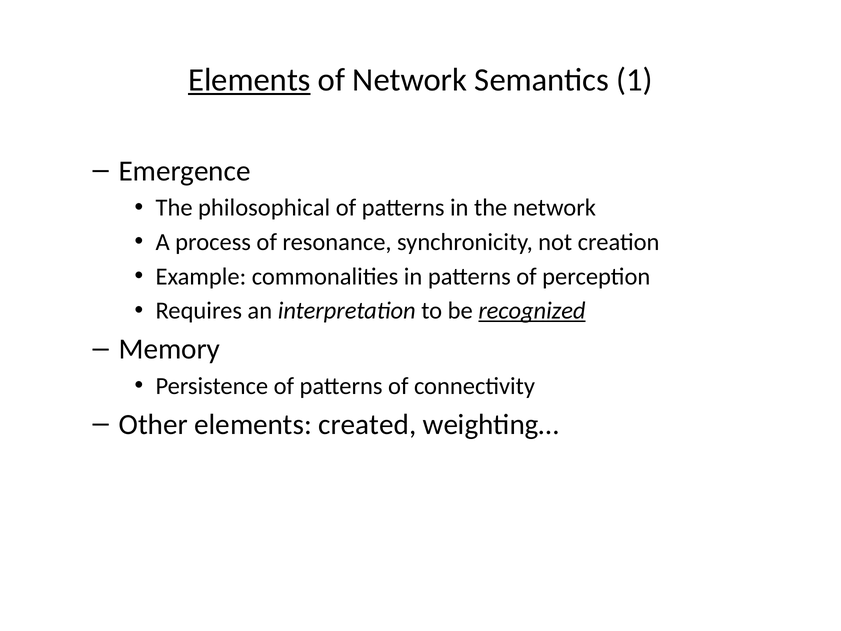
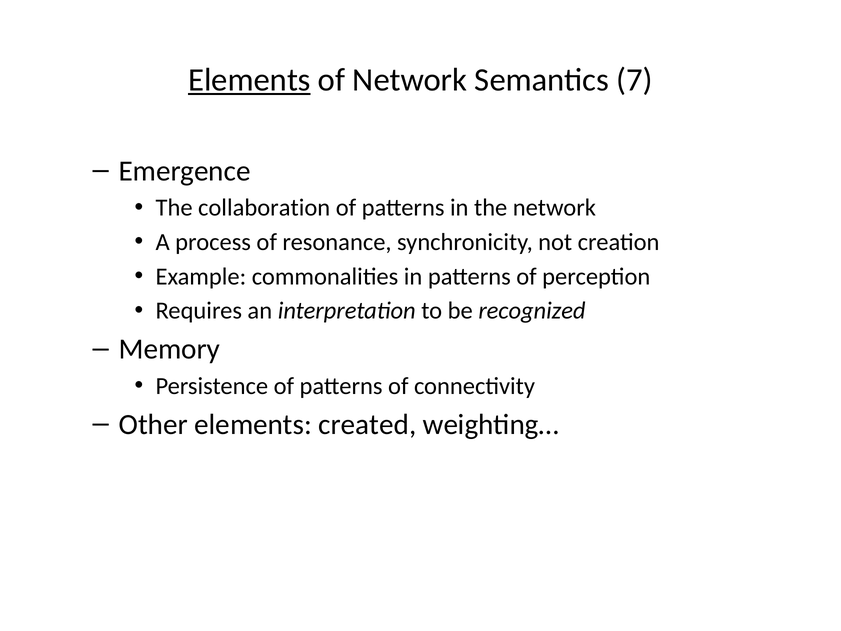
1: 1 -> 7 (635, 80)
philosophical: philosophical -> collaboration (264, 208)
recognized underline: present -> none (532, 311)
